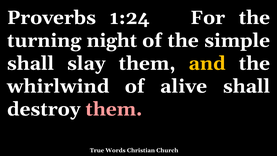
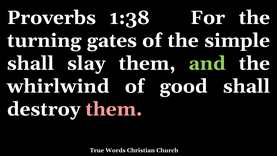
1:24: 1:24 -> 1:38 (130, 18)
night: night -> gates (112, 41)
and colour: yellow -> light green (207, 63)
alive: alive -> good (184, 86)
